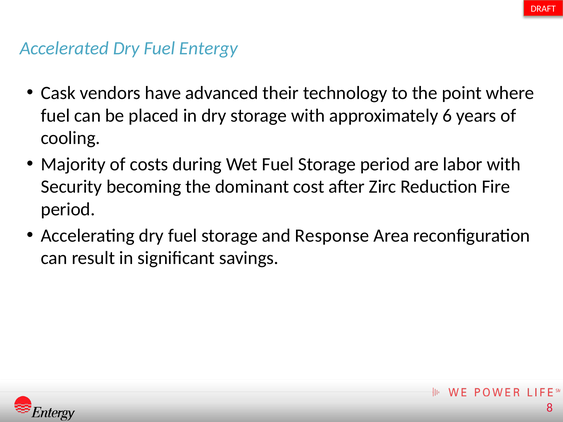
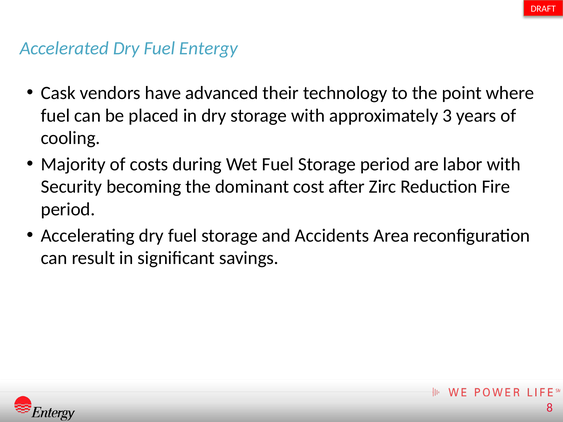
6: 6 -> 3 (447, 116)
Response: Response -> Accidents (332, 236)
